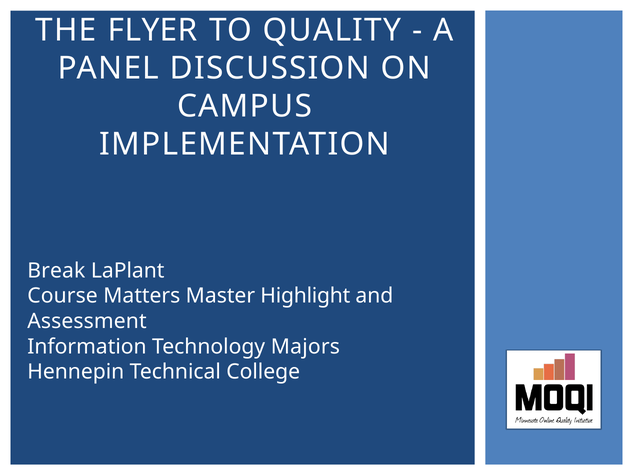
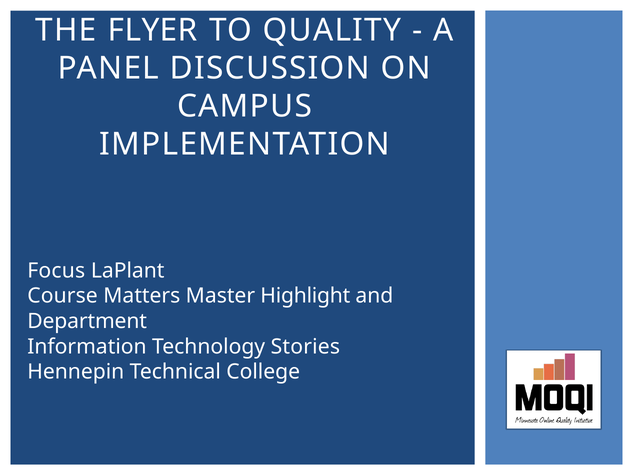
Break: Break -> Focus (56, 270)
Assessment: Assessment -> Department (87, 321)
Majors: Majors -> Stories (305, 346)
